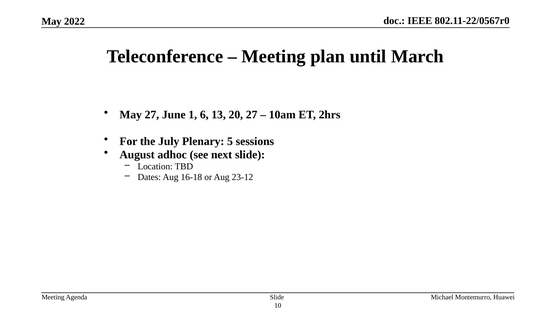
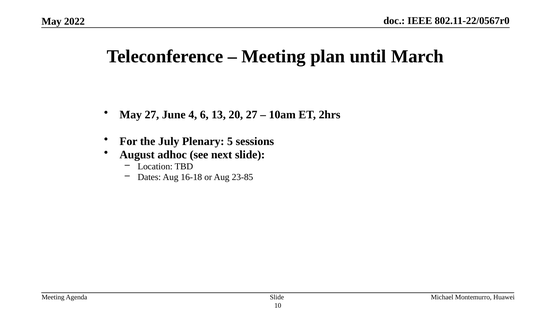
1: 1 -> 4 (193, 115)
23-12: 23-12 -> 23-85 (242, 177)
